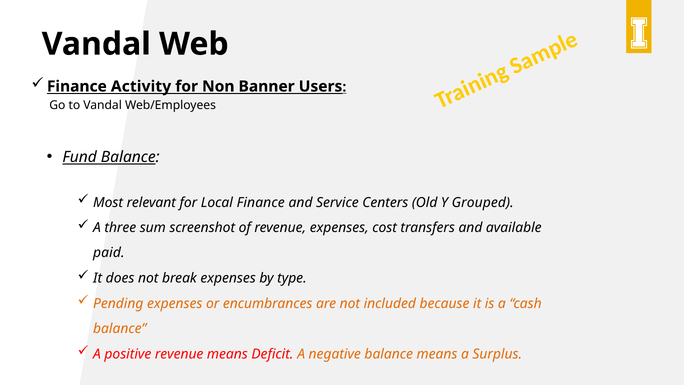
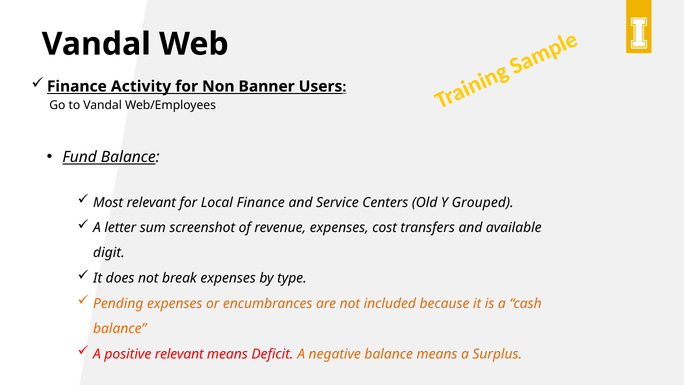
three: three -> letter (120, 228)
paid: paid -> digit (109, 253)
positive revenue: revenue -> relevant (179, 354)
